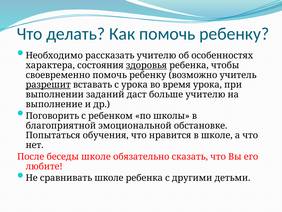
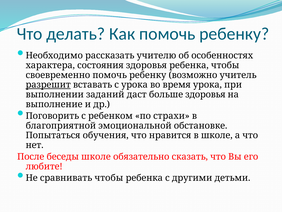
здоровья underline: present -> none (146, 65)
больше учителю: учителю -> здоровья (205, 94)
школы: школы -> страхи (171, 116)
сравнивать школе: школе -> чтобы (109, 178)
